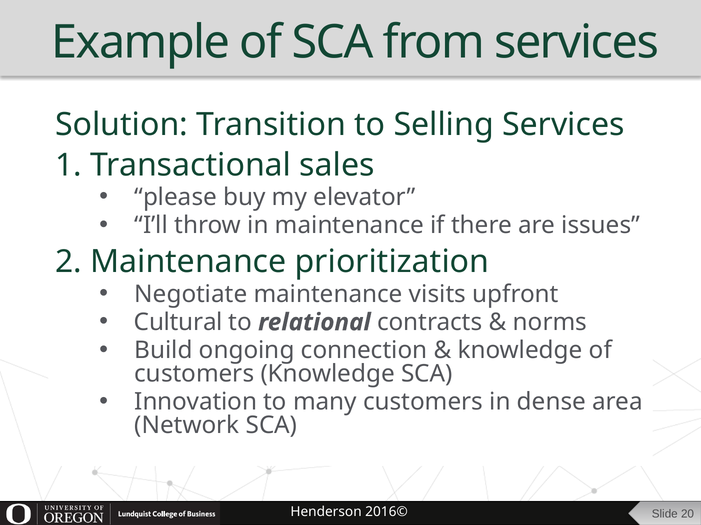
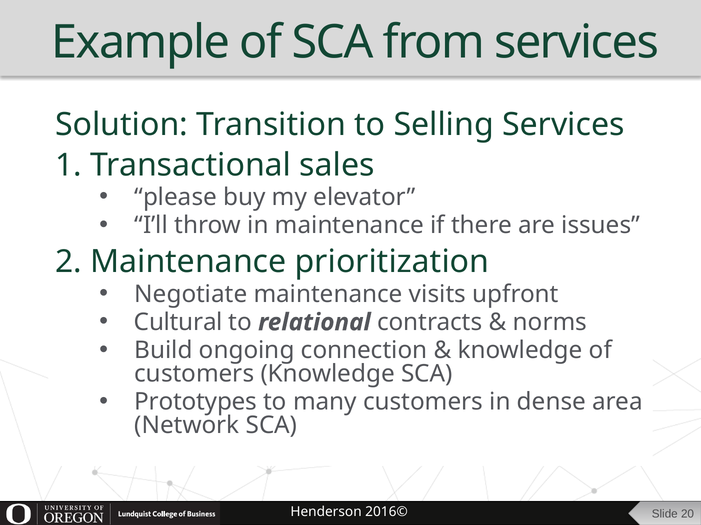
Innovation: Innovation -> Prototypes (196, 403)
